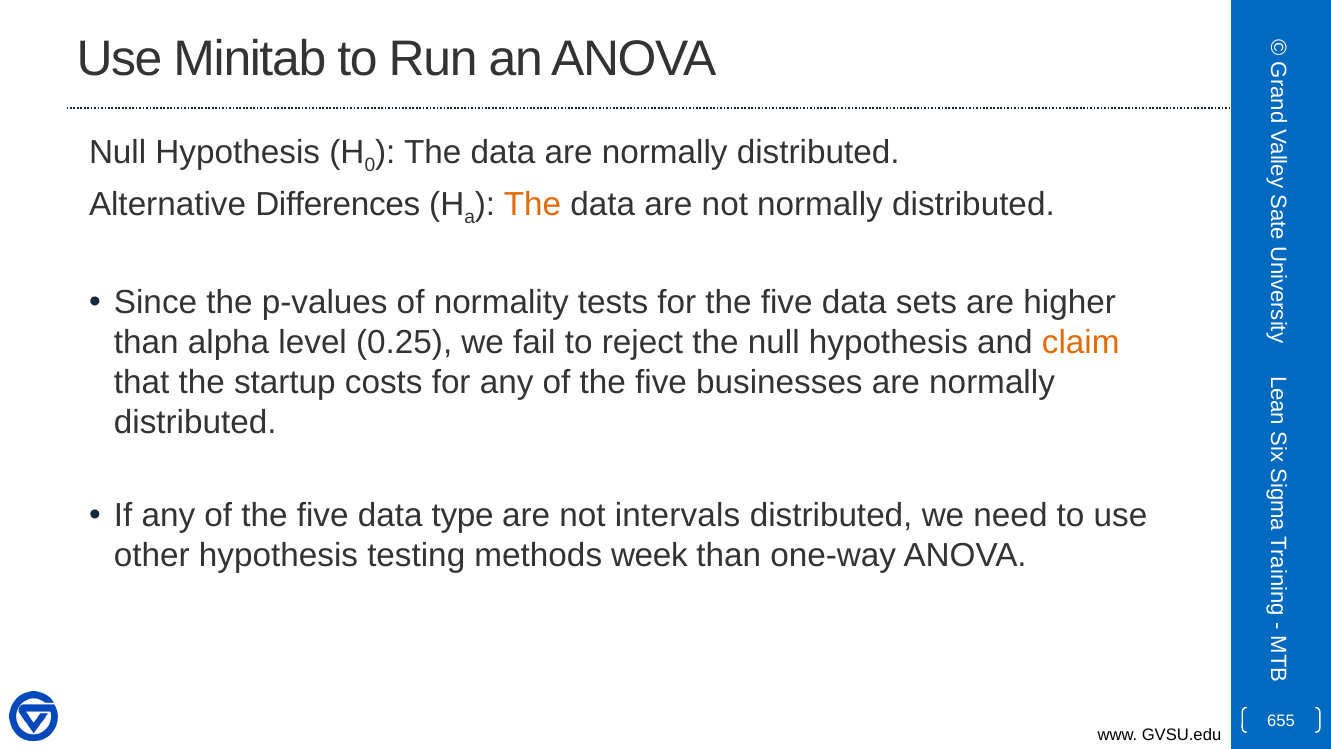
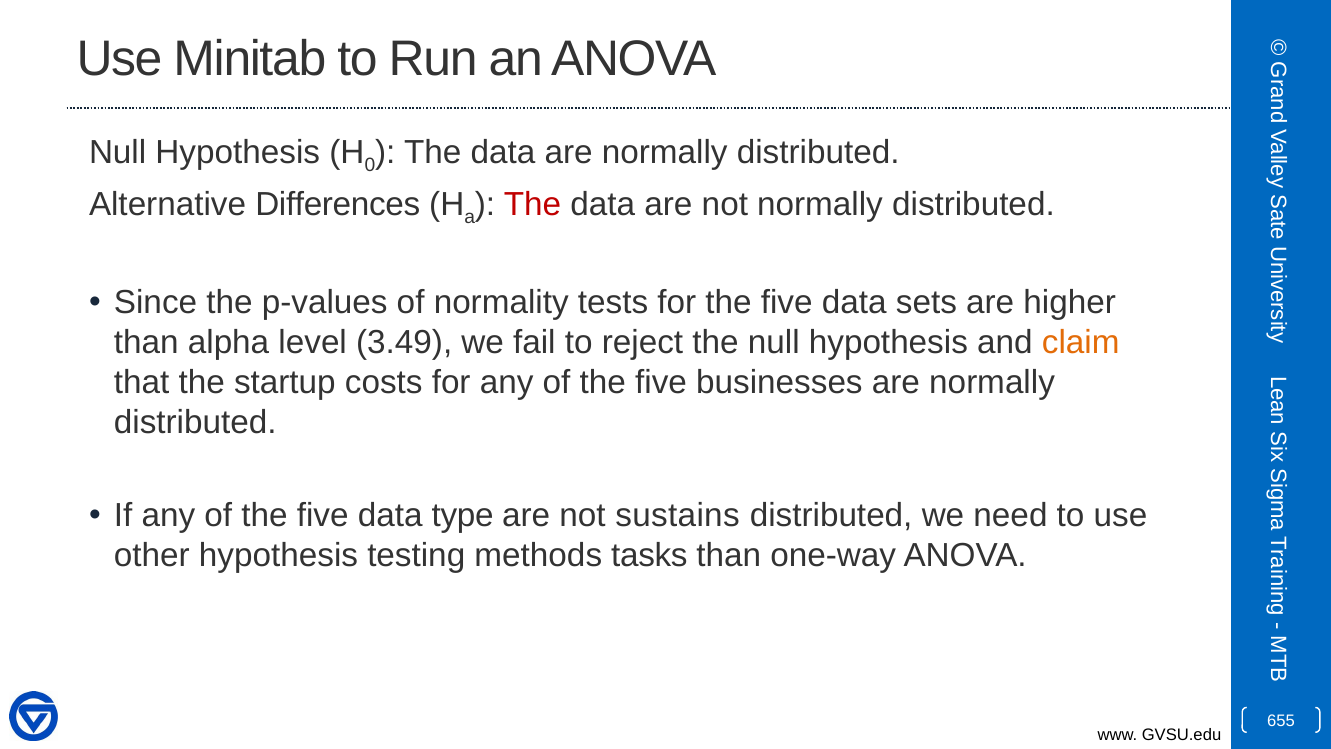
The colour: orange -> red (533, 204)
0.25: 0.25 -> 3.49 (404, 343)
intervals: intervals -> sustains (678, 516)
week: week -> tasks (649, 556)
